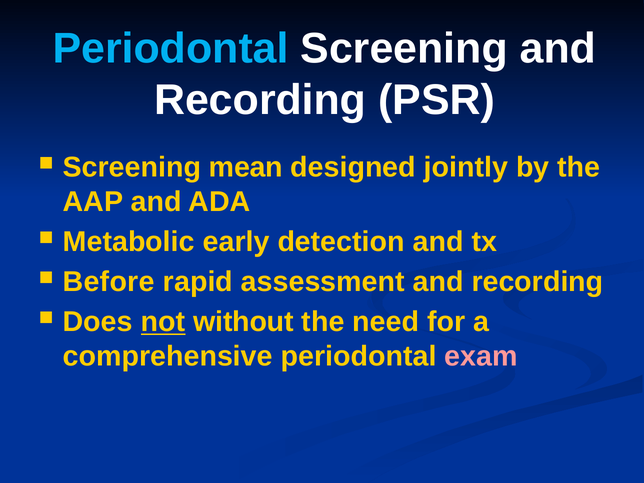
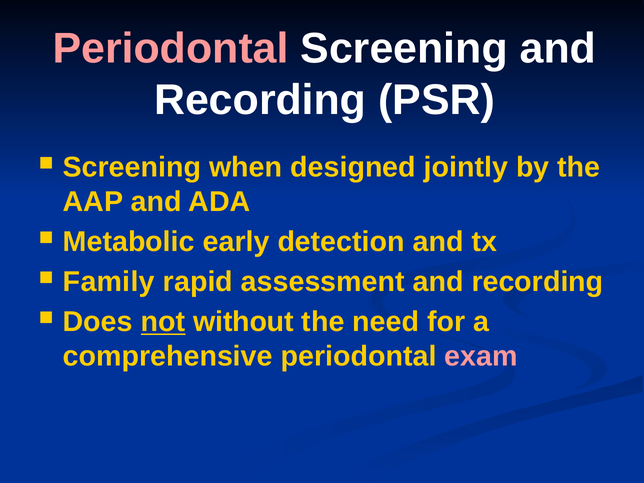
Periodontal colour: light blue -> pink (171, 49)
mean: mean -> when (246, 167)
Before: Before -> Family (109, 282)
